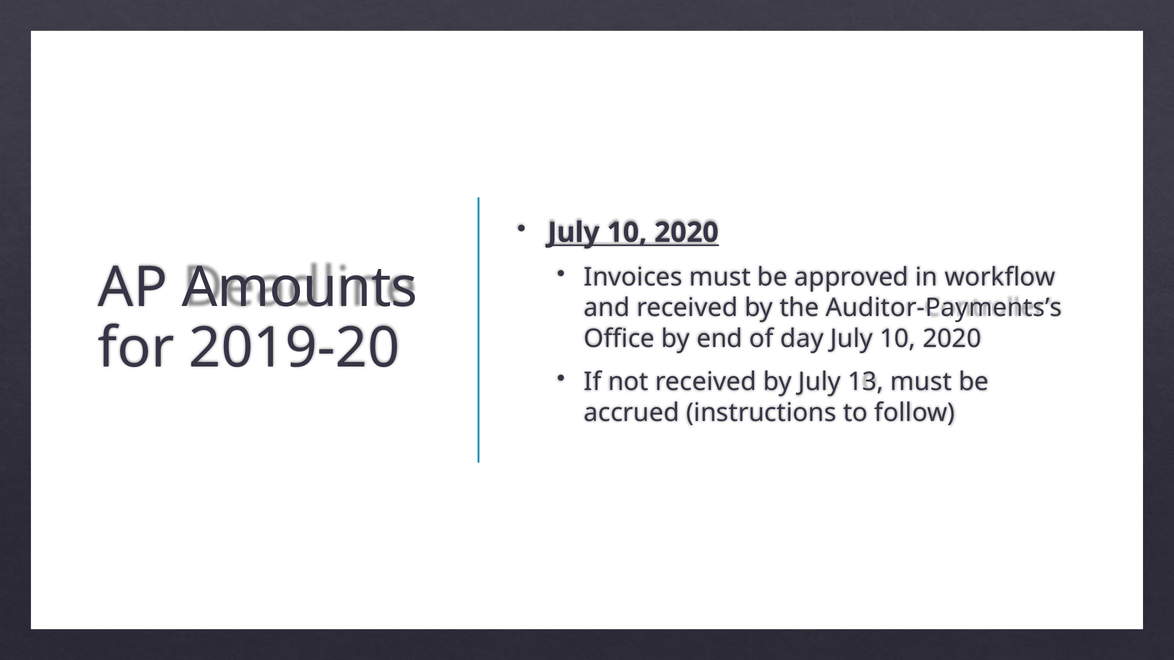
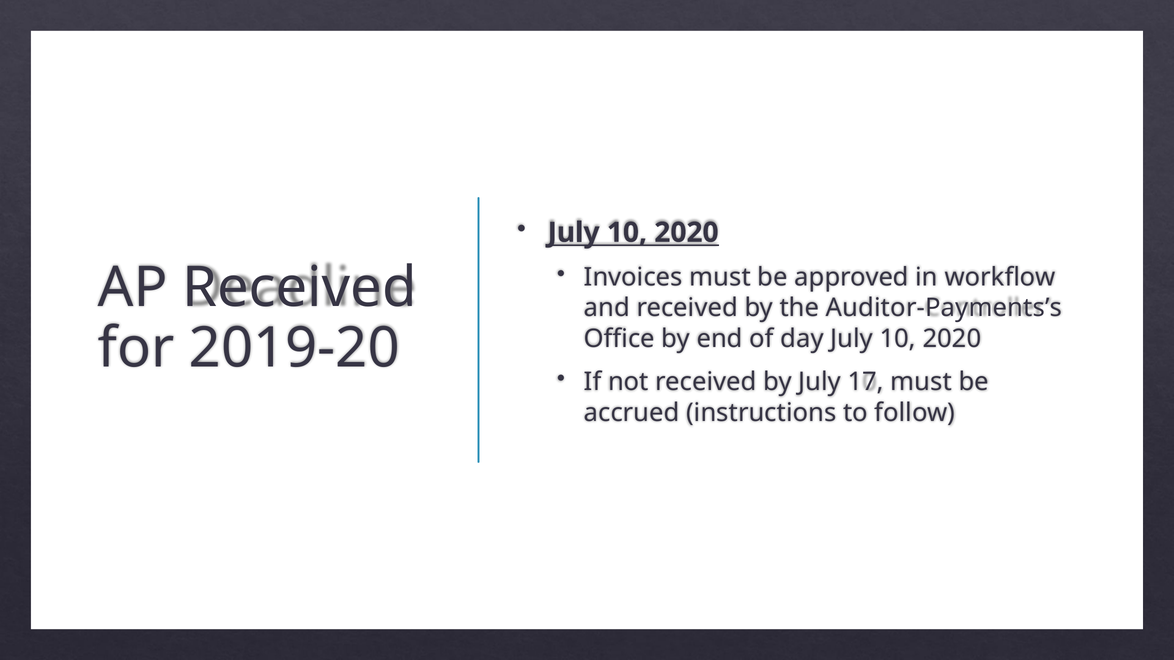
AP Amounts: Amounts -> Received (299, 288)
13: 13 -> 17 (866, 382)
